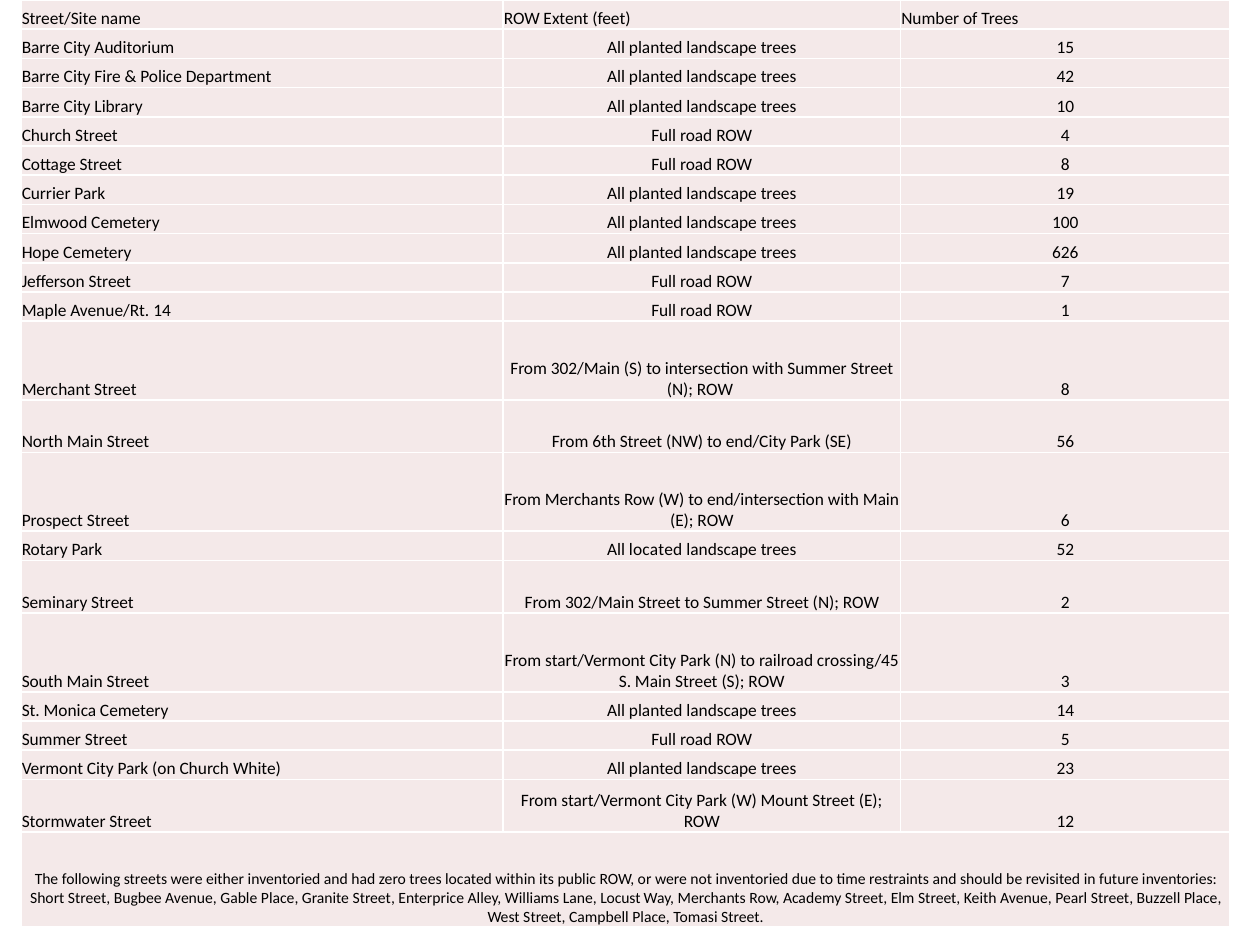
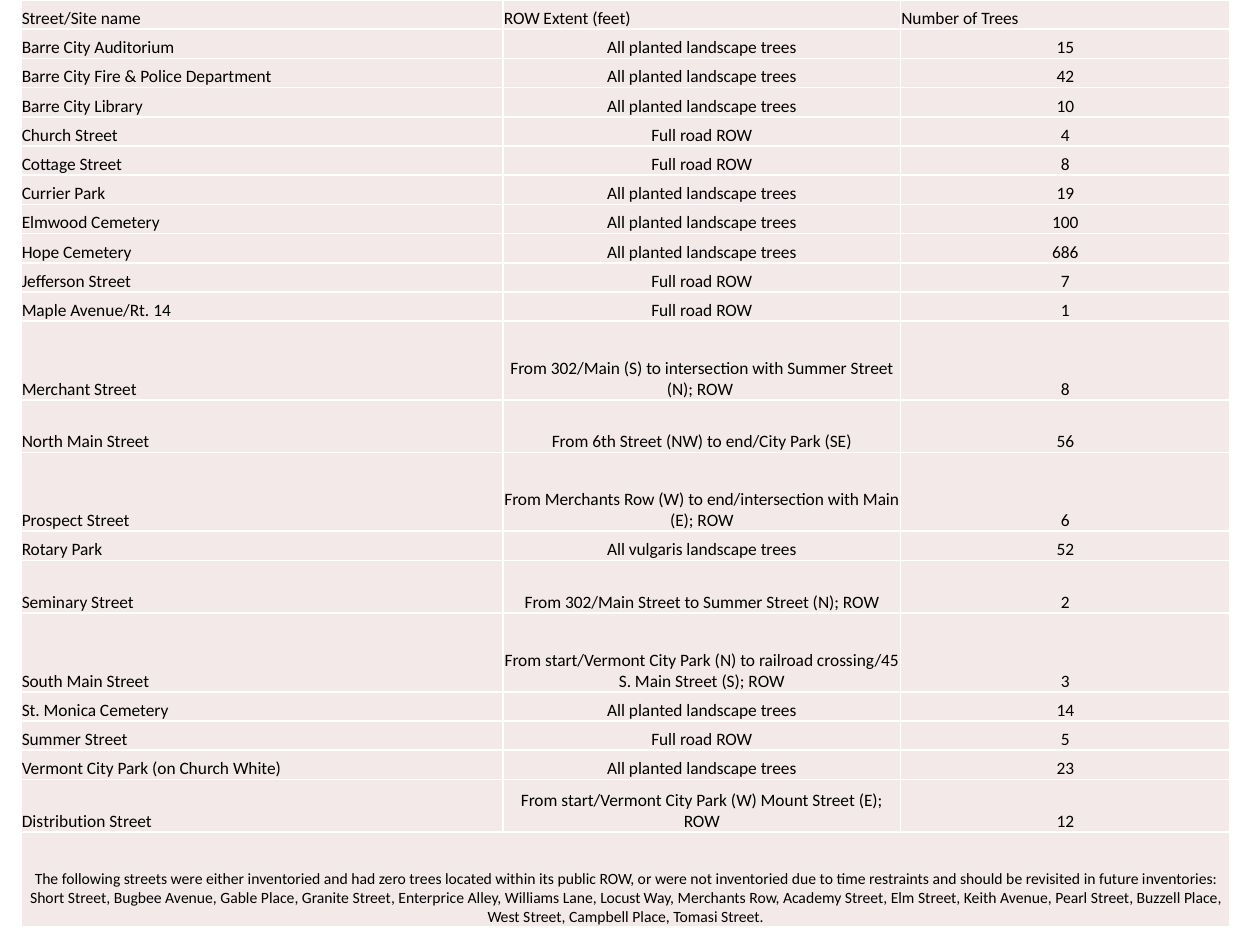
626: 626 -> 686 (1065, 252)
All located: located -> vulgaris (656, 550)
Stormwater: Stormwater -> Distribution (64, 822)
